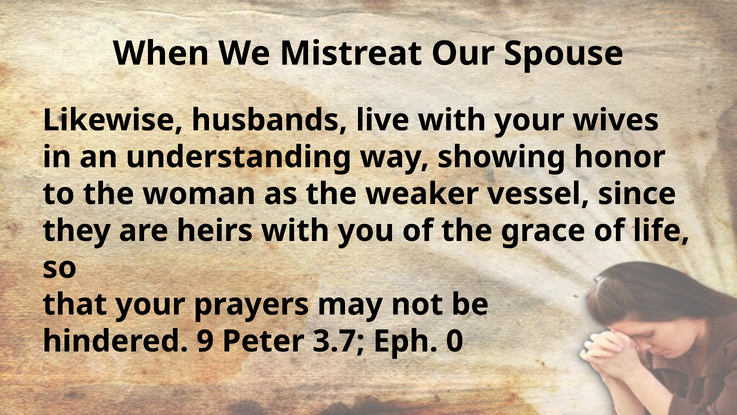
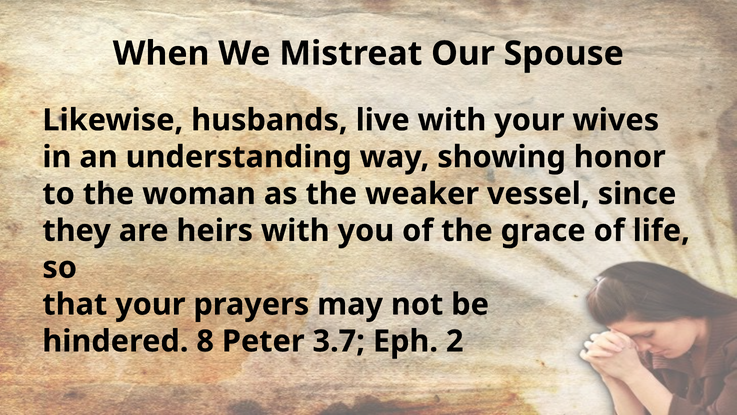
9: 9 -> 8 (205, 341)
0: 0 -> 2 (455, 341)
